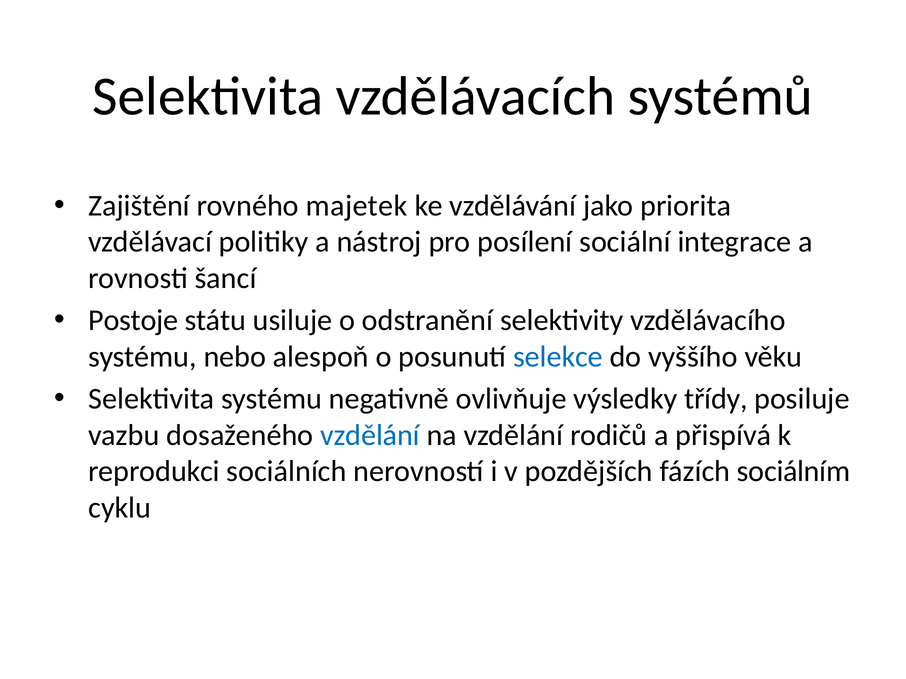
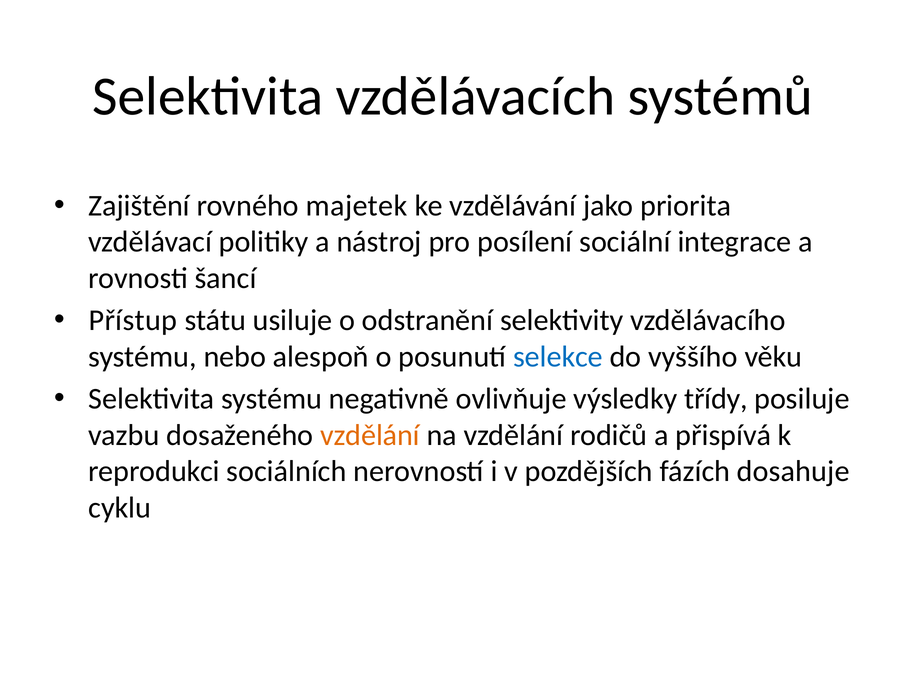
Postoje: Postoje -> Přístup (133, 321)
vzdělání colour: blue -> orange (370, 435)
sociálním: sociálním -> dosahuje (793, 472)
